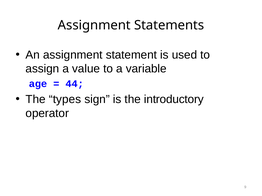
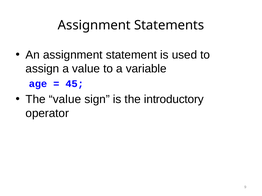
44: 44 -> 45 (75, 84)
The types: types -> value (65, 100)
